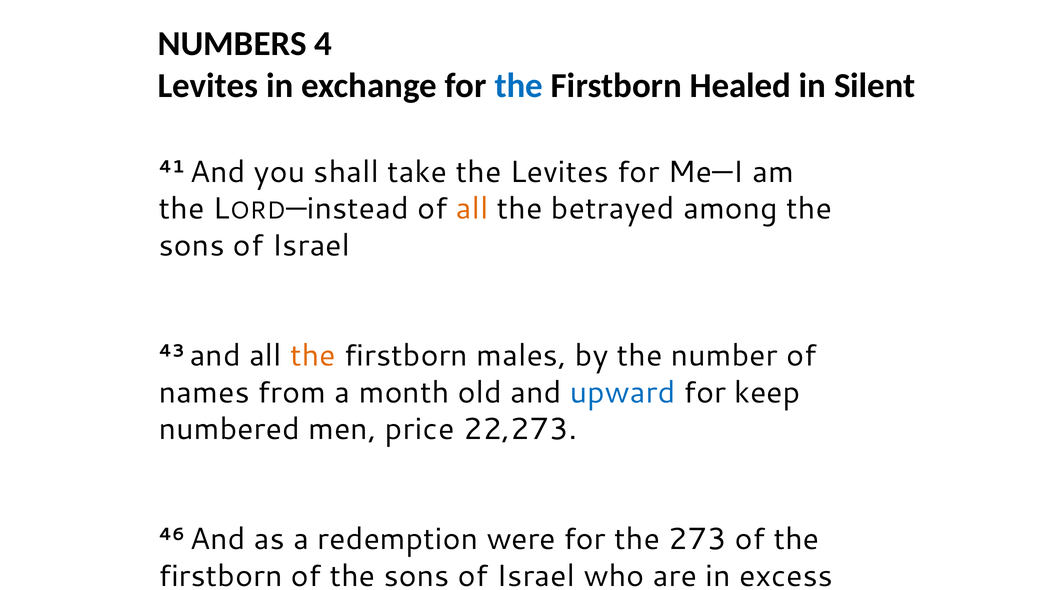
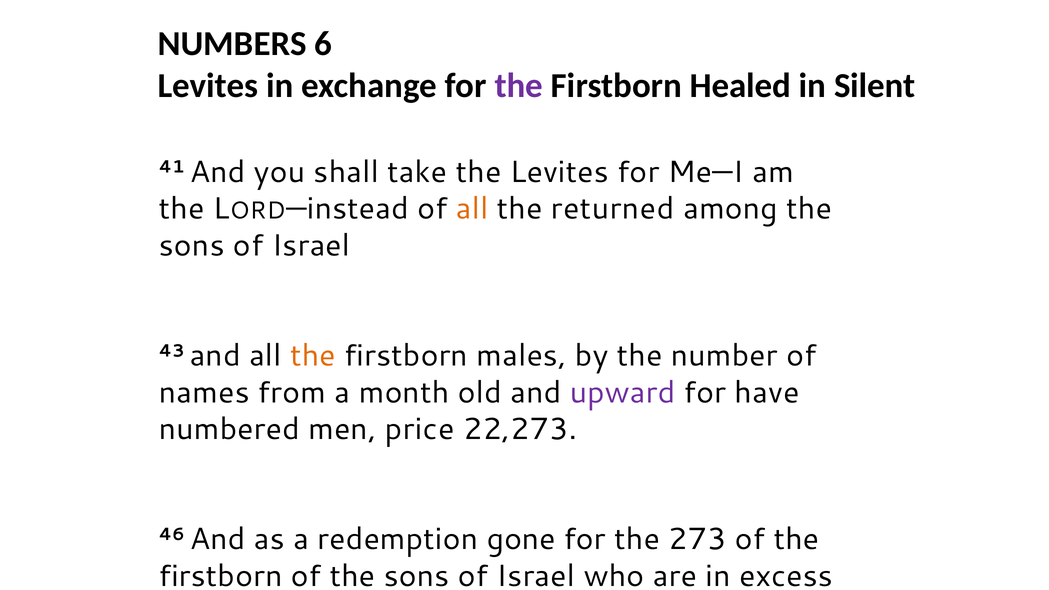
4: 4 -> 6 (323, 44)
the colour: blue -> purple (519, 85)
betrayed: betrayed -> returned (613, 209)
upward colour: blue -> purple (623, 393)
keep: keep -> have (767, 393)
were: were -> gone (521, 539)
